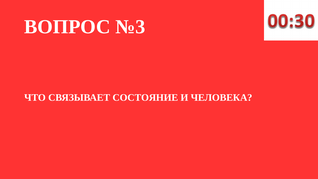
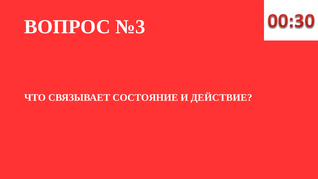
ЧЕЛОВЕКА: ЧЕЛОВЕКА -> ДЕЙСТВИЕ (221, 98)
